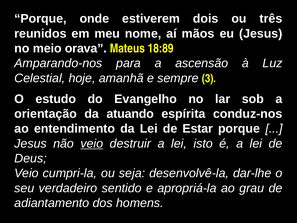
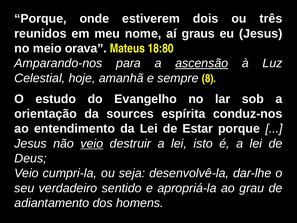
mãos: mãos -> graus (198, 34)
18:89: 18:89 -> 18:80 (161, 48)
ascensão underline: none -> present (202, 63)
3: 3 -> 8 (209, 78)
atuando: atuando -> sources (130, 114)
